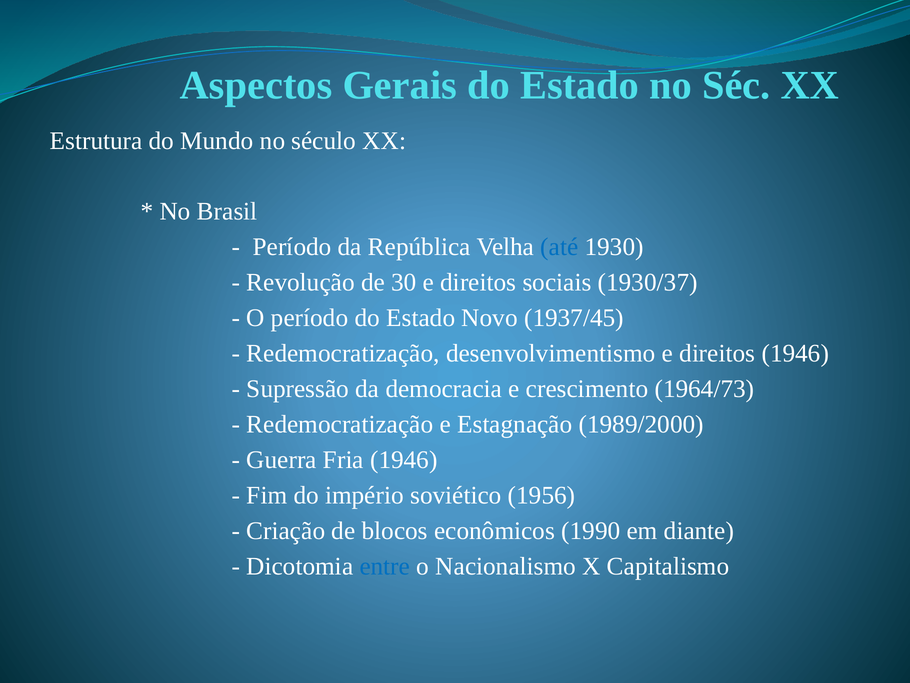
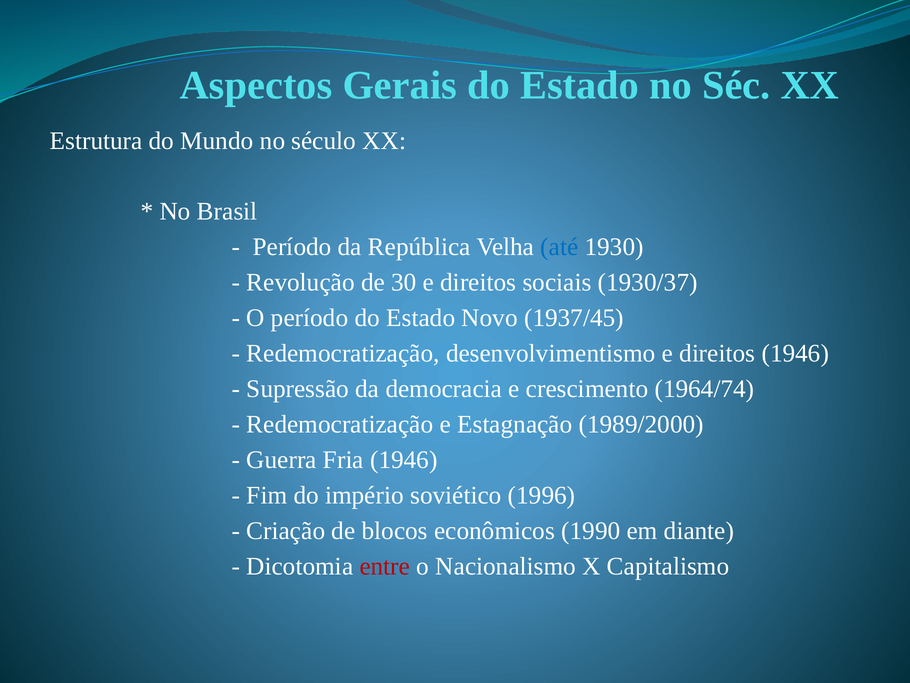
1964/73: 1964/73 -> 1964/74 (704, 389)
1956: 1956 -> 1996 (542, 495)
entre colour: blue -> red (385, 566)
